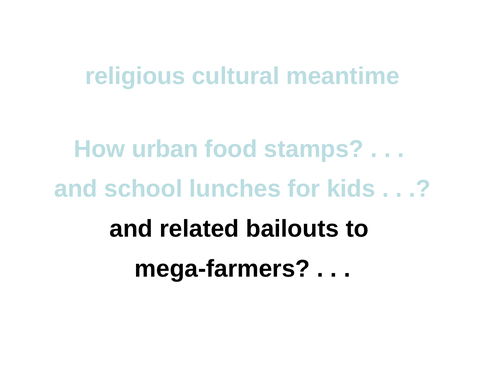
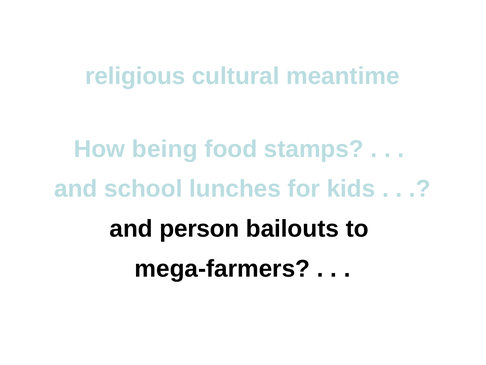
urban: urban -> being (165, 149)
related: related -> person (199, 228)
